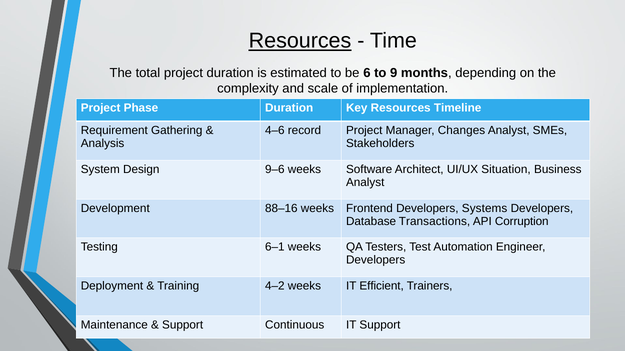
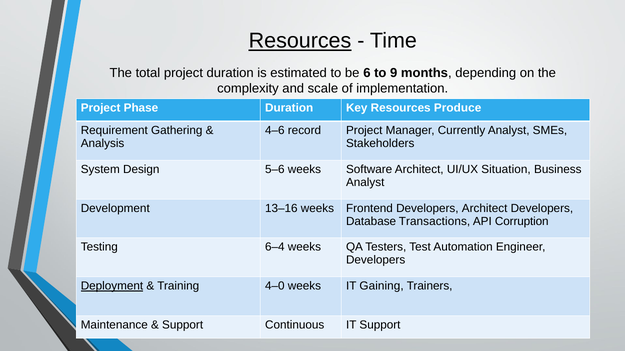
Timeline: Timeline -> Produce (458, 108)
Changes: Changes -> Currently (462, 131)
9–6: 9–6 -> 5–6 (275, 170)
88–16: 88–16 -> 13–16 (281, 208)
Developers Systems: Systems -> Architect (485, 208)
6–1: 6–1 -> 6–4 (275, 247)
Deployment underline: none -> present (112, 286)
4–2: 4–2 -> 4–0 (275, 286)
Efficient: Efficient -> Gaining (382, 286)
